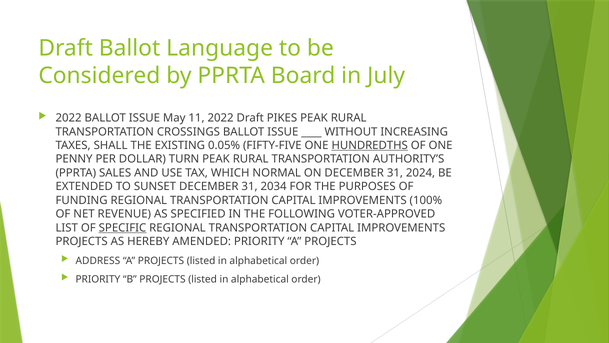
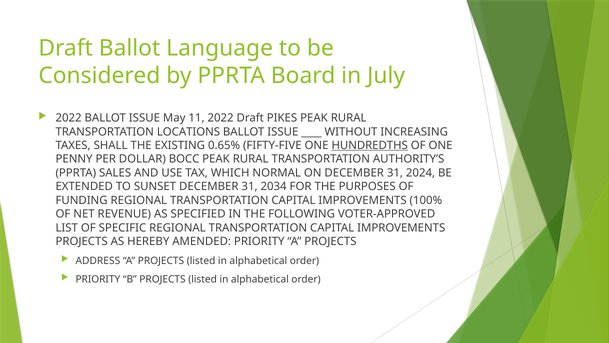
CROSSINGS: CROSSINGS -> LOCATIONS (188, 132)
0.05%: 0.05% -> 0.65% (224, 145)
TURN: TURN -> BOCC (184, 159)
SPECIFIC underline: present -> none (123, 227)
